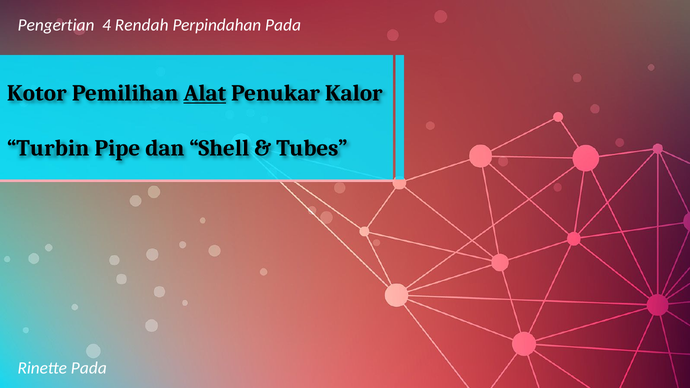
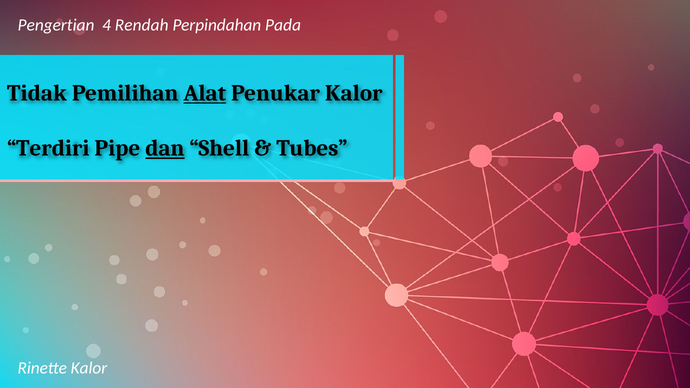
Kotor: Kotor -> Tidak (37, 93)
Turbin: Turbin -> Terdiri (48, 148)
dan underline: none -> present (165, 148)
Rinette Pada: Pada -> Kalor (89, 368)
